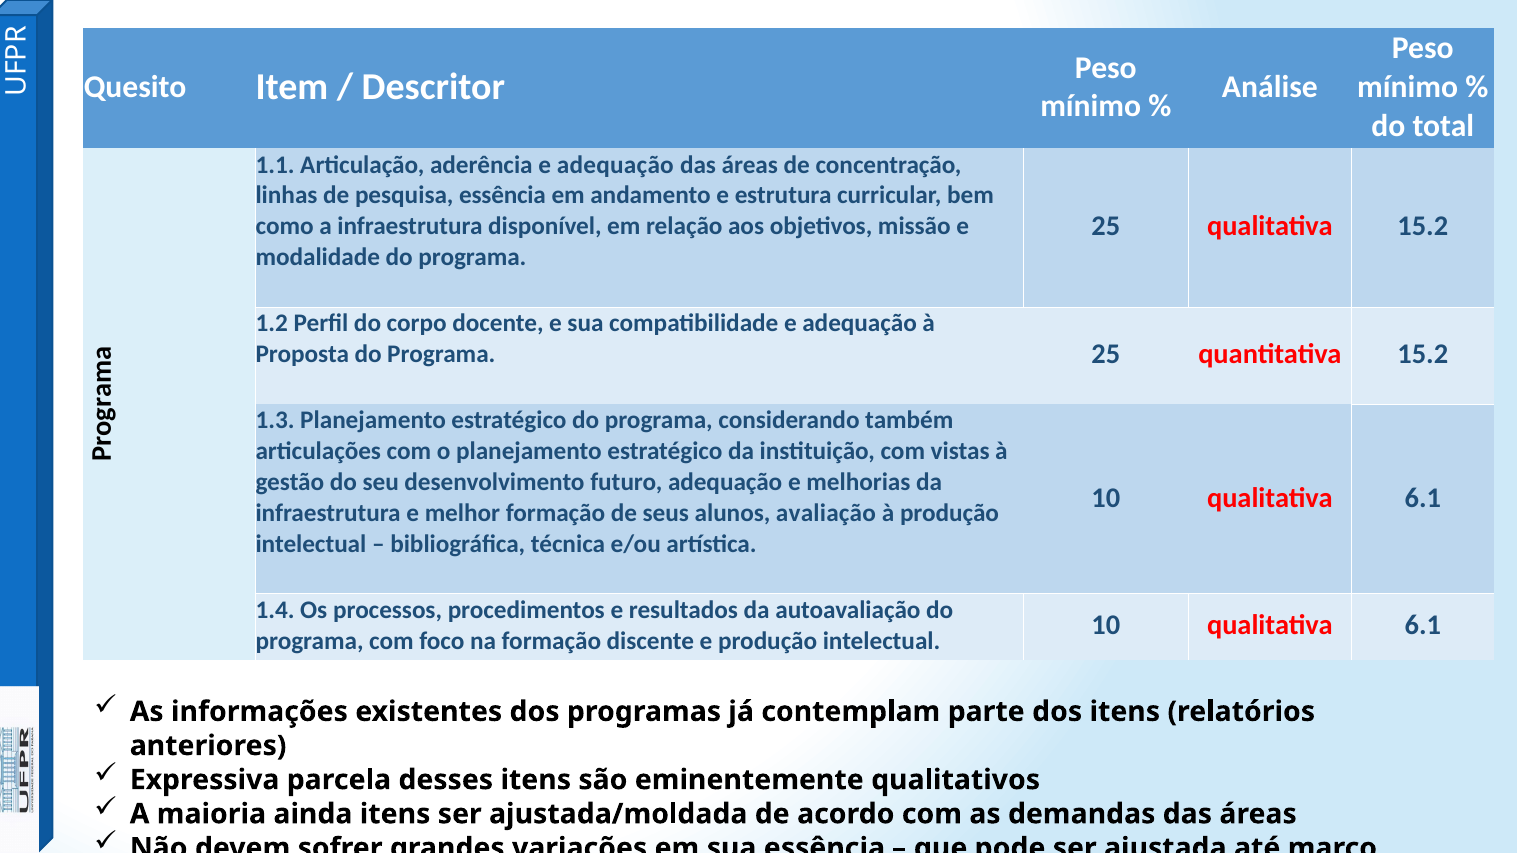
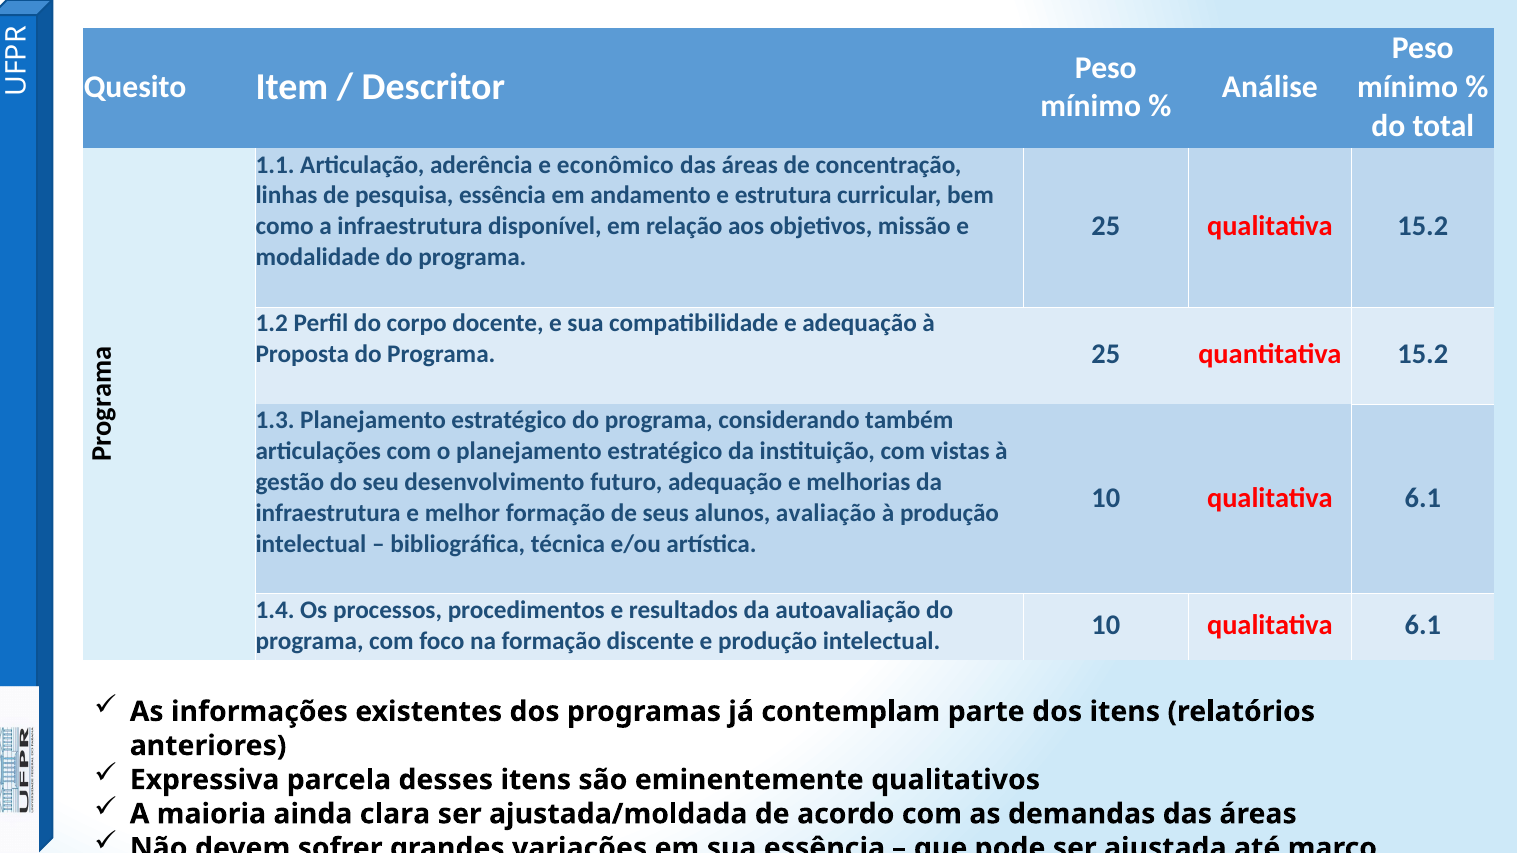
aderência e adequação: adequação -> econômico (615, 165)
ainda itens: itens -> clara (395, 814)
